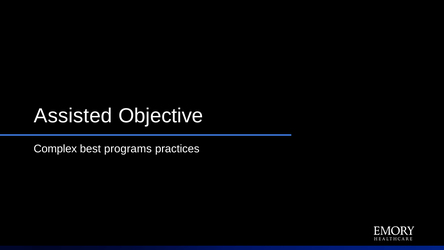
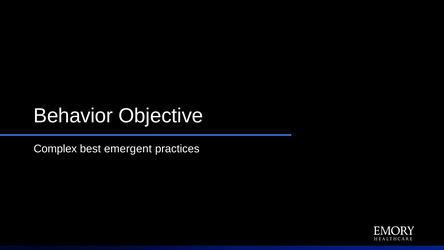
Assisted: Assisted -> Behavior (73, 116)
programs: programs -> emergent (128, 149)
